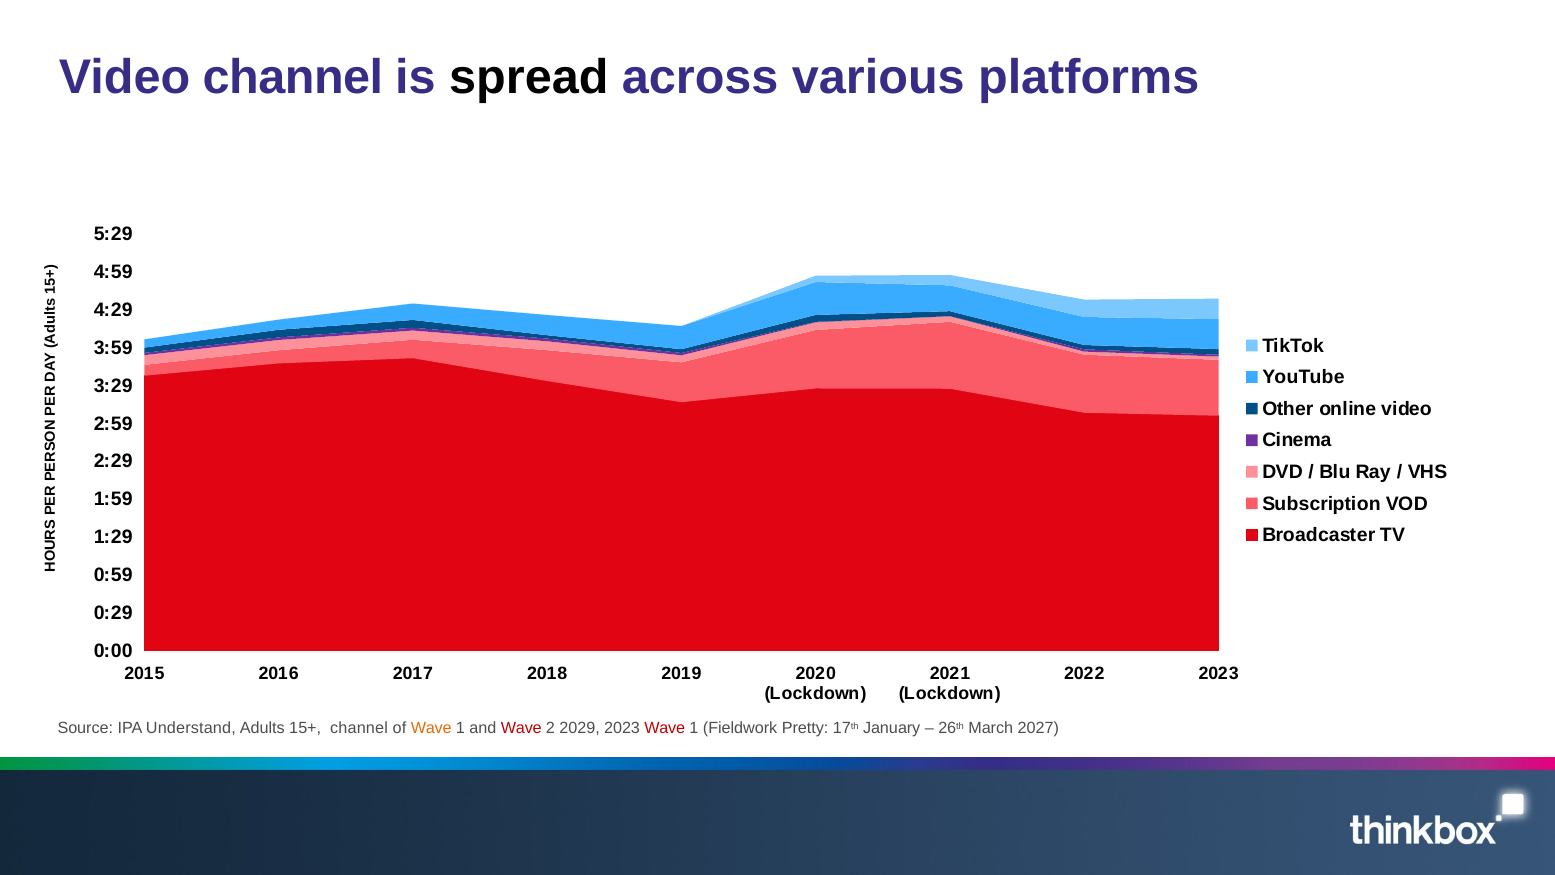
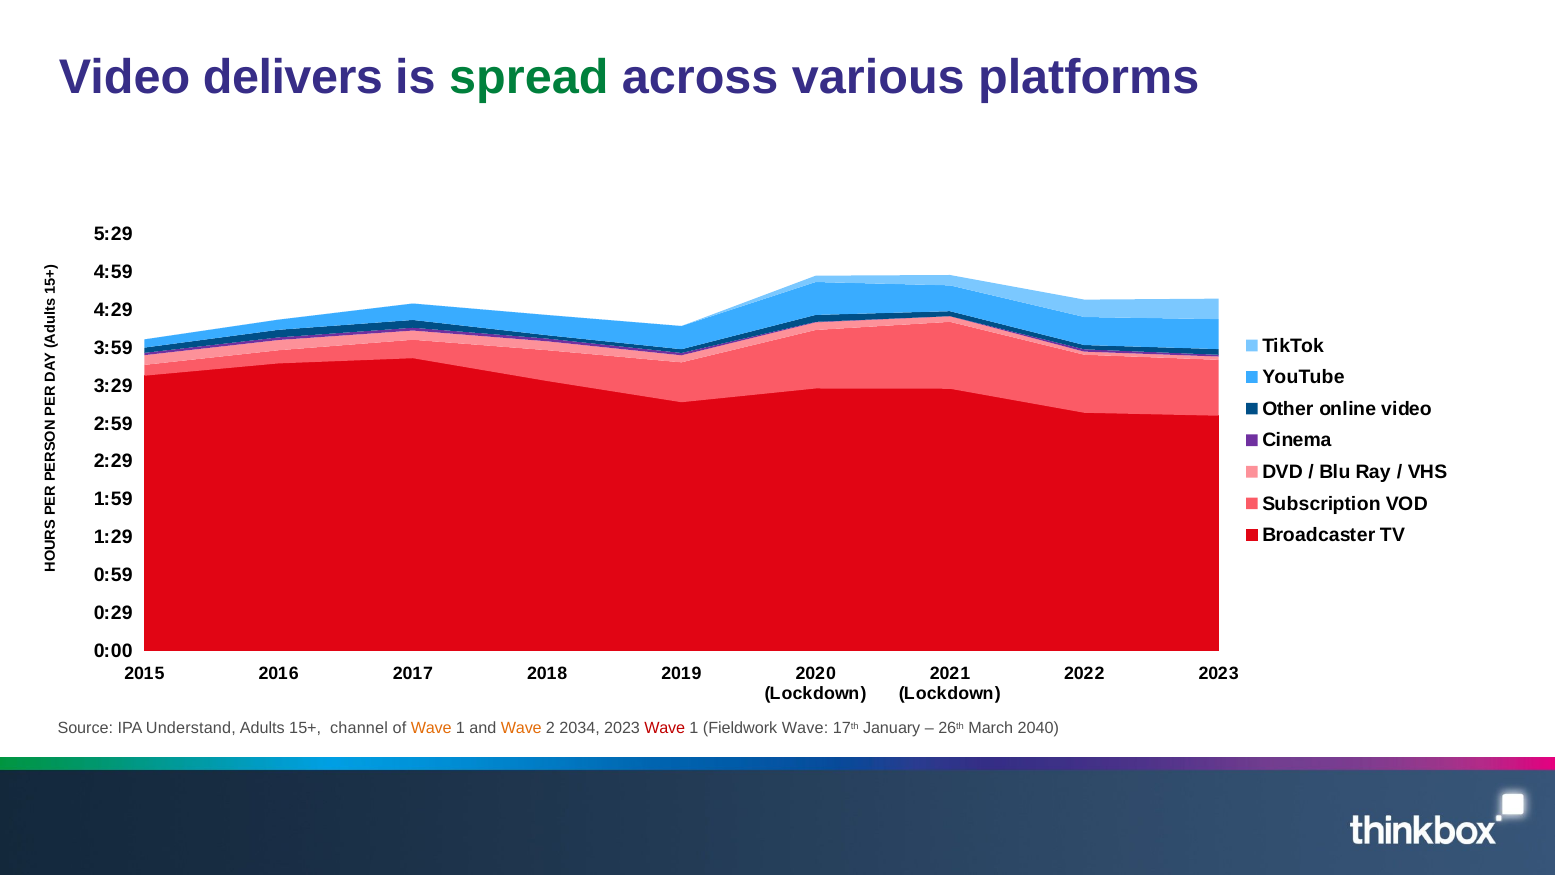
Video channel: channel -> delivers (293, 78)
spread colour: black -> green (529, 78)
Wave colour: red -> orange (521, 728)
2029: 2029 -> 2034 (580, 728)
Fieldwork Pretty: Pretty -> Wave (805, 728)
2027: 2027 -> 2040 (1038, 728)
